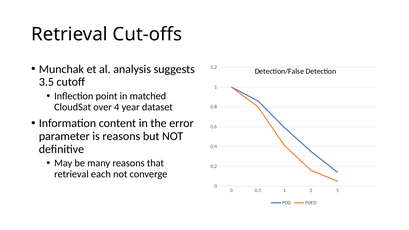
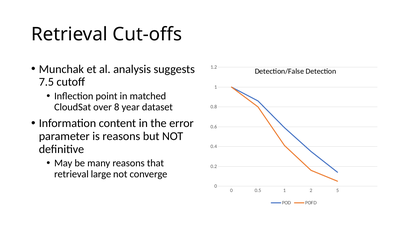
3.5: 3.5 -> 7.5 (46, 82)
4: 4 -> 8 (117, 107)
each: each -> large (101, 174)
